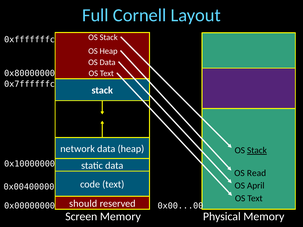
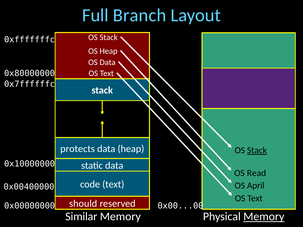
Cornell: Cornell -> Branch (140, 15)
network: network -> protects (78, 149)
Screen: Screen -> Similar (81, 217)
Memory underline: none -> present (264, 217)
